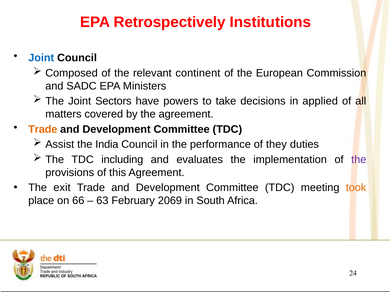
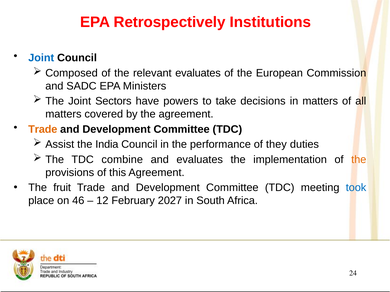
relevant continent: continent -> evaluates (198, 73)
in applied: applied -> matters (320, 101)
including: including -> combine (122, 160)
the colour: purple -> orange (359, 160)
exit: exit -> fruit (62, 188)
took colour: orange -> blue (356, 188)
66: 66 -> 46 (78, 201)
63: 63 -> 12 (102, 201)
2069: 2069 -> 2027 (170, 201)
